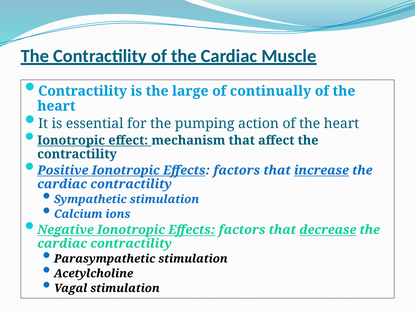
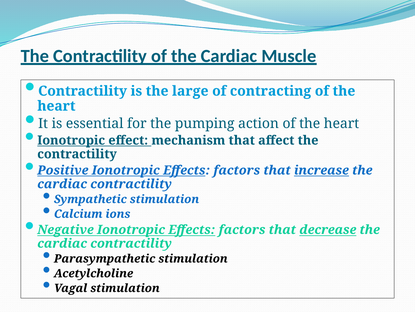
continually: continually -> contracting (271, 91)
